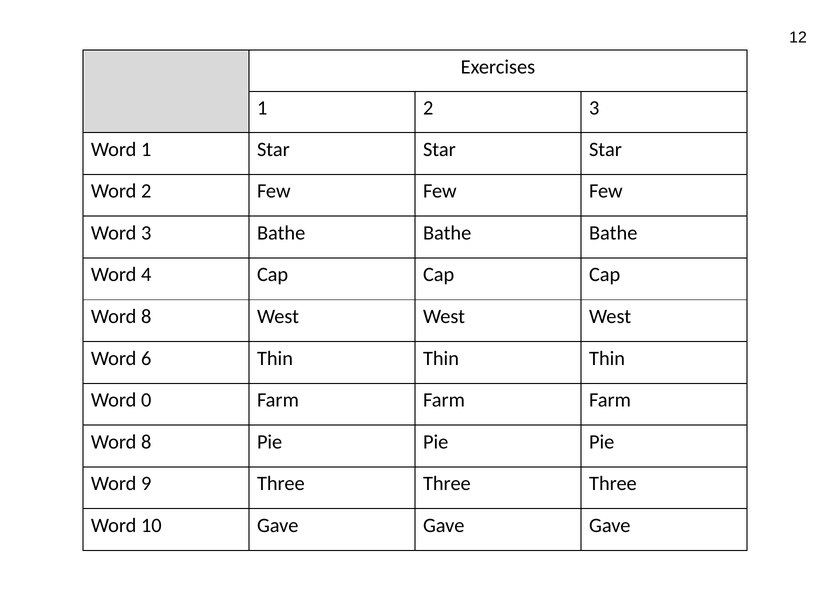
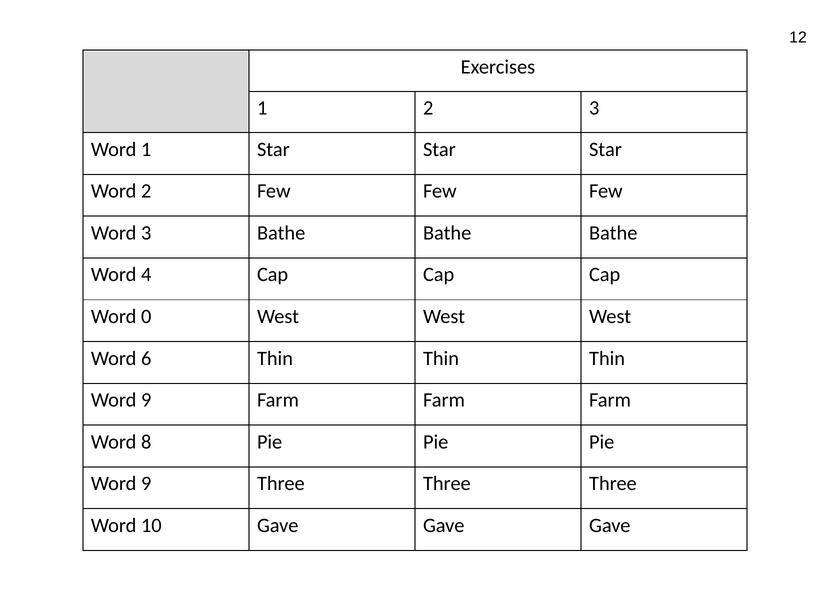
8: 8 -> 0 (146, 316)
0: 0 -> 9 (146, 400)
